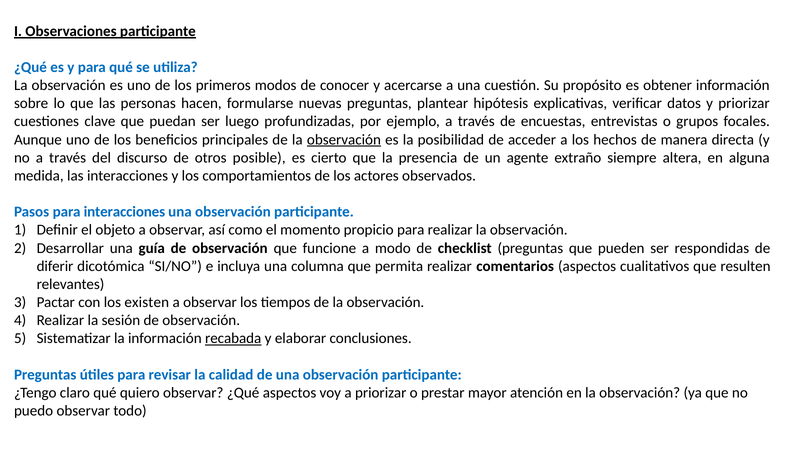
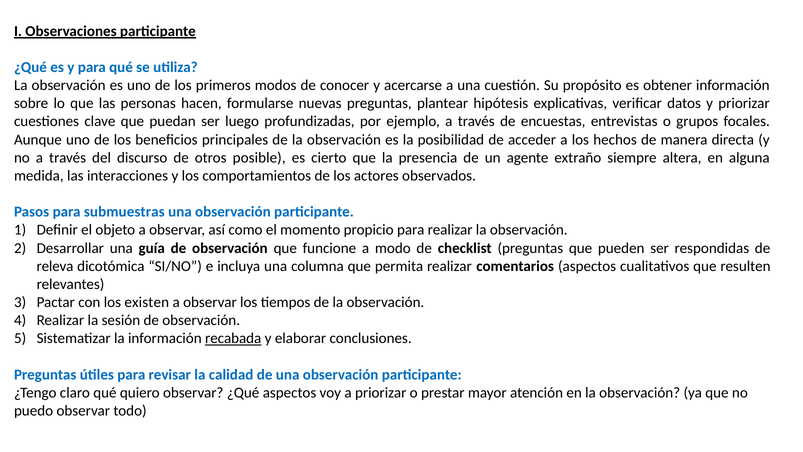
observación underline: present -> none (344, 139)
para interacciones: interacciones -> submuestras (124, 212)
diferir: diferir -> releva (55, 266)
